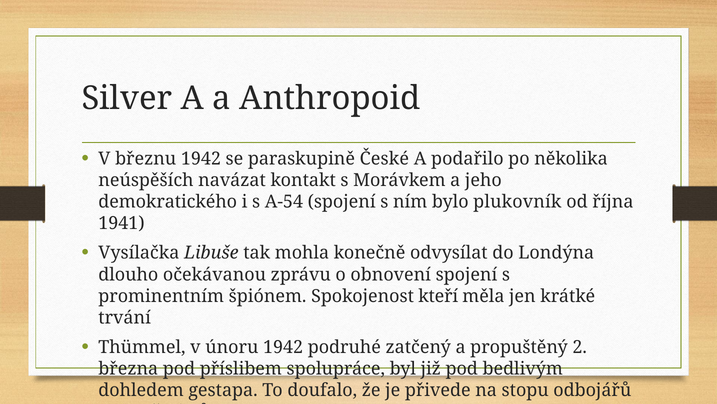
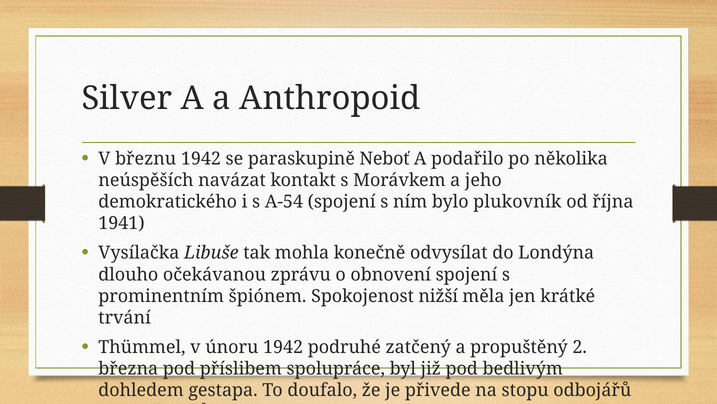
České: České -> Neboť (385, 158)
kteří: kteří -> nižší (438, 296)
